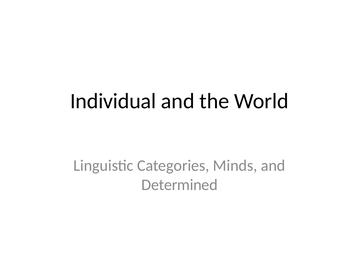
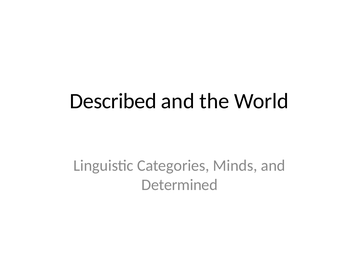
Individual: Individual -> Described (113, 101)
